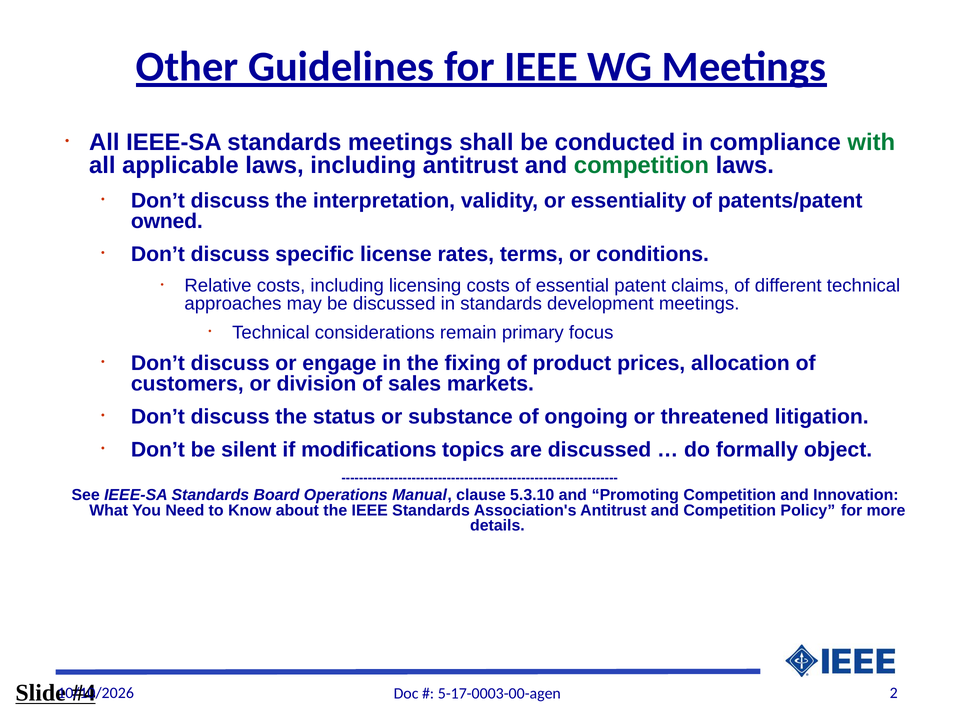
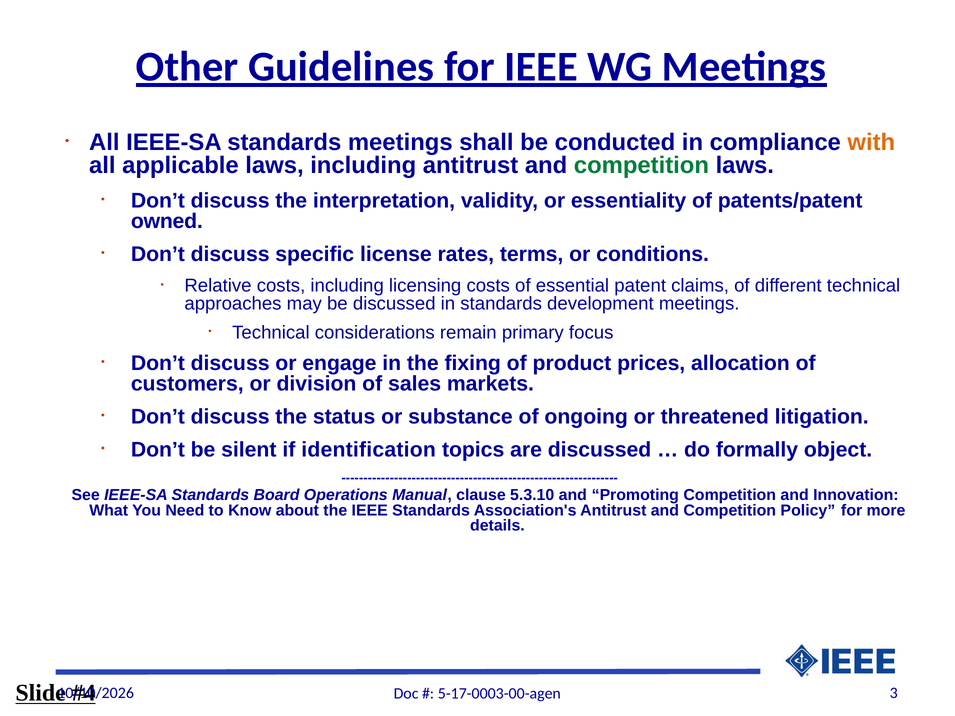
with colour: green -> orange (871, 142)
modifications: modifications -> identification (369, 450)
2: 2 -> 3 (894, 693)
